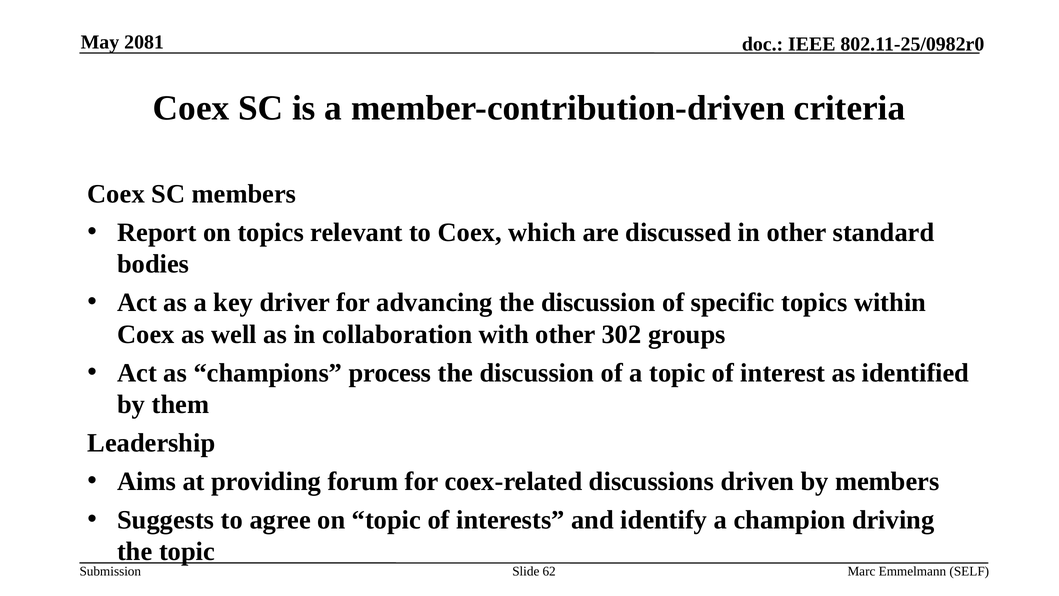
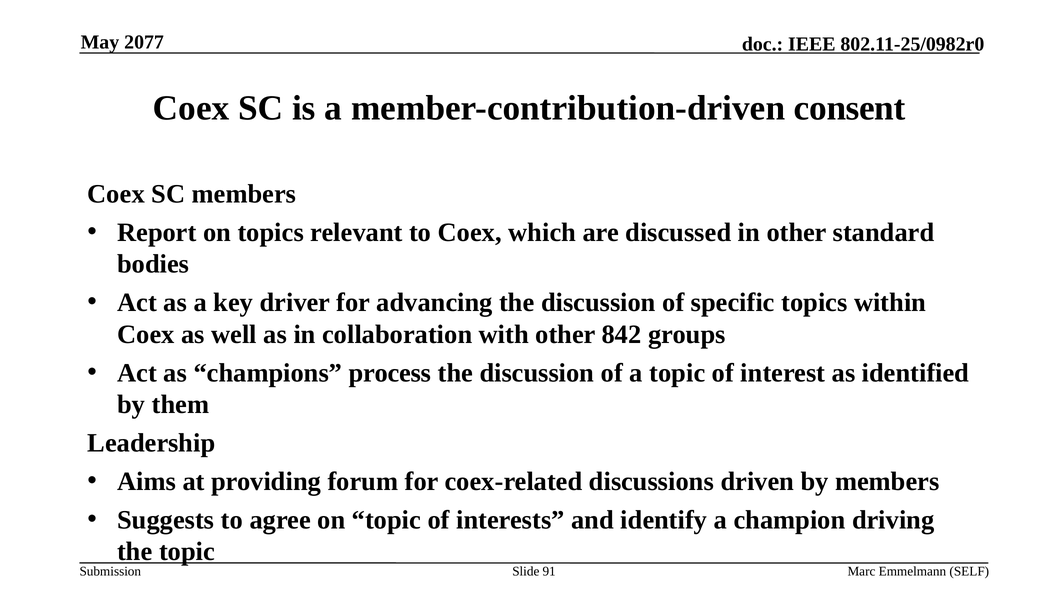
2081: 2081 -> 2077 (144, 42)
criteria: criteria -> consent (850, 108)
302: 302 -> 842 (622, 334)
62: 62 -> 91 (549, 571)
